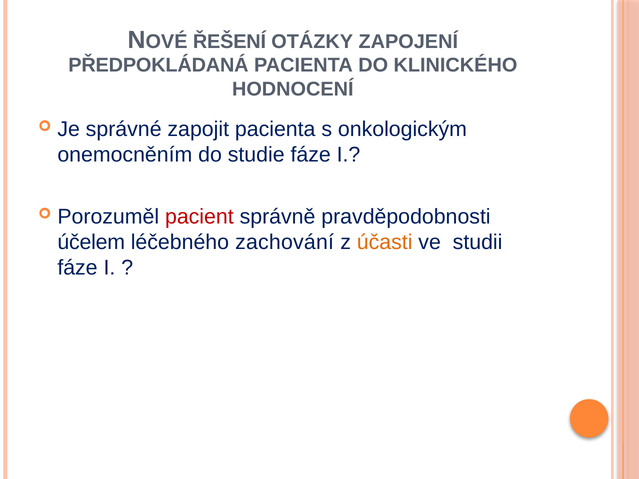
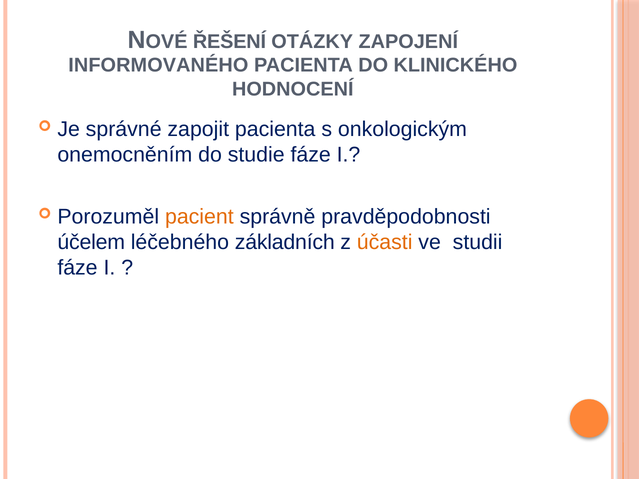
PŘEDPOKLÁDANÁ: PŘEDPOKLÁDANÁ -> INFORMOVANÉHO (158, 65)
pacient colour: red -> orange (199, 217)
zachování: zachování -> základních (285, 242)
